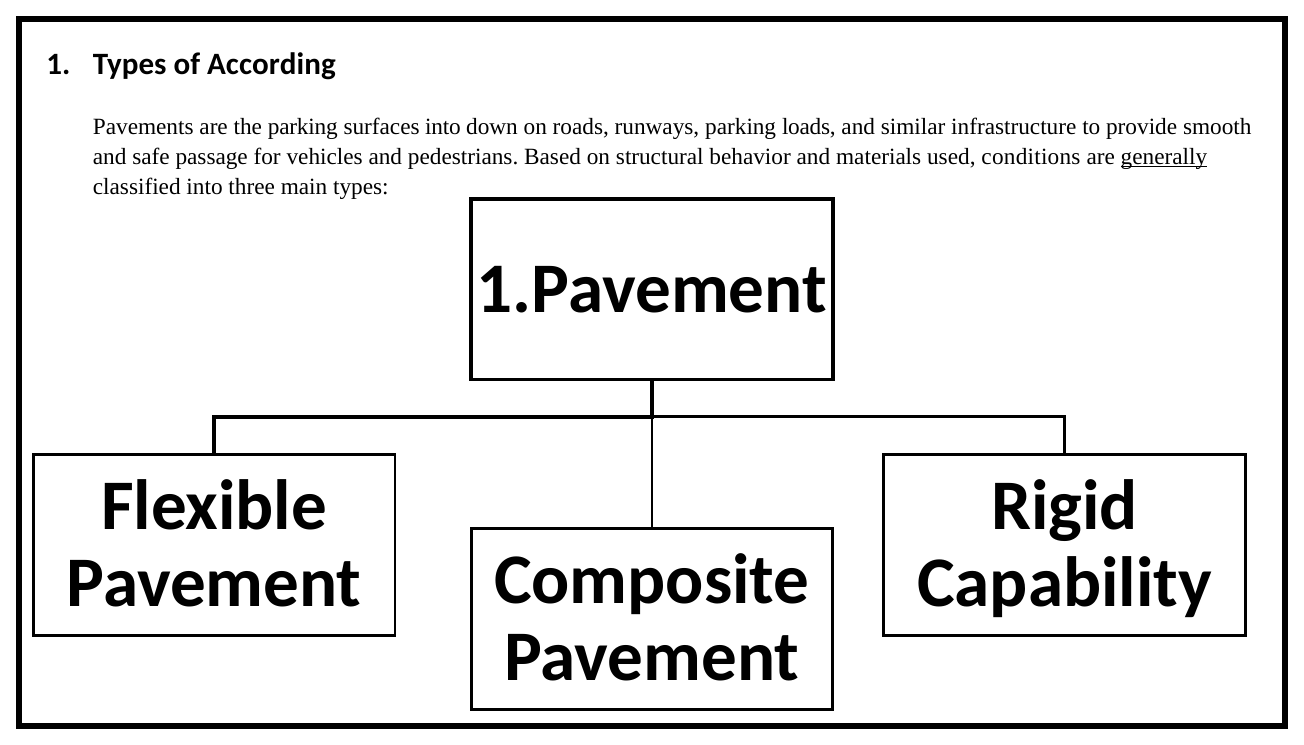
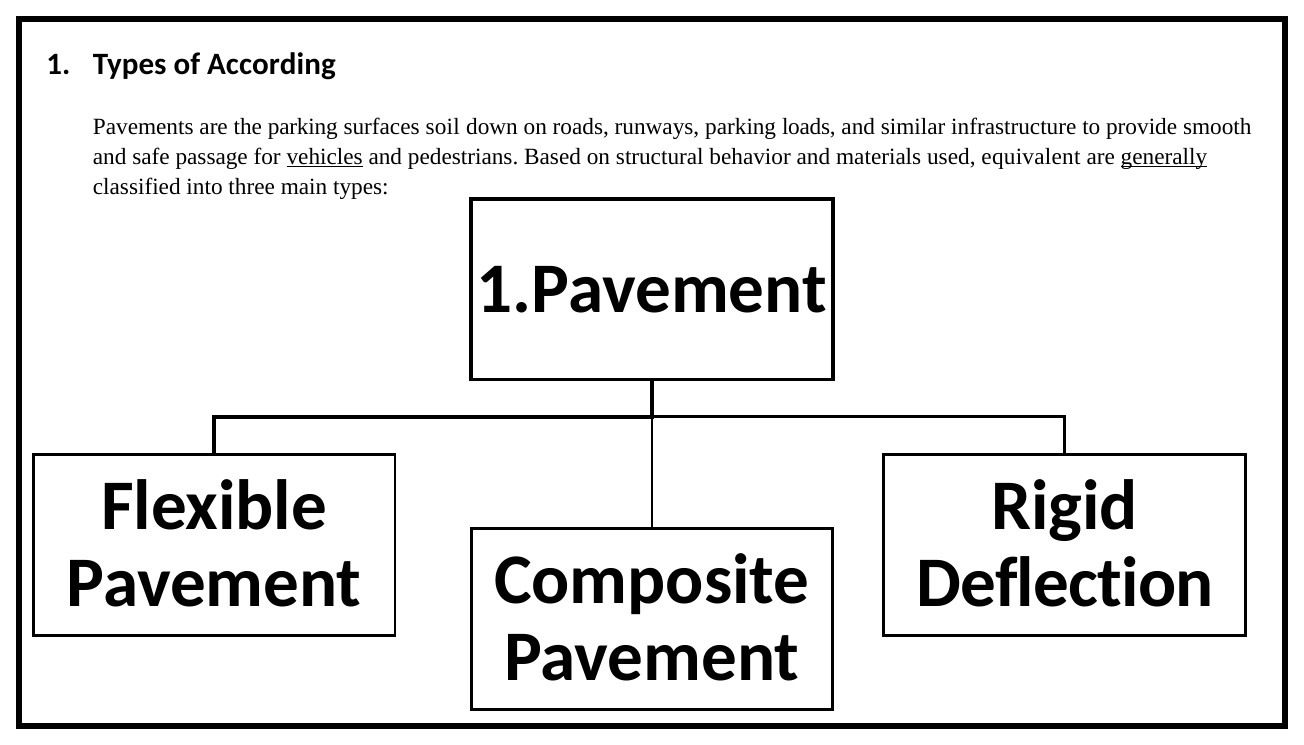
surfaces into: into -> soil (443, 127)
vehicles underline: none -> present (325, 156)
conditions: conditions -> equivalent (1031, 156)
Capability: Capability -> Deflection (1065, 583)
